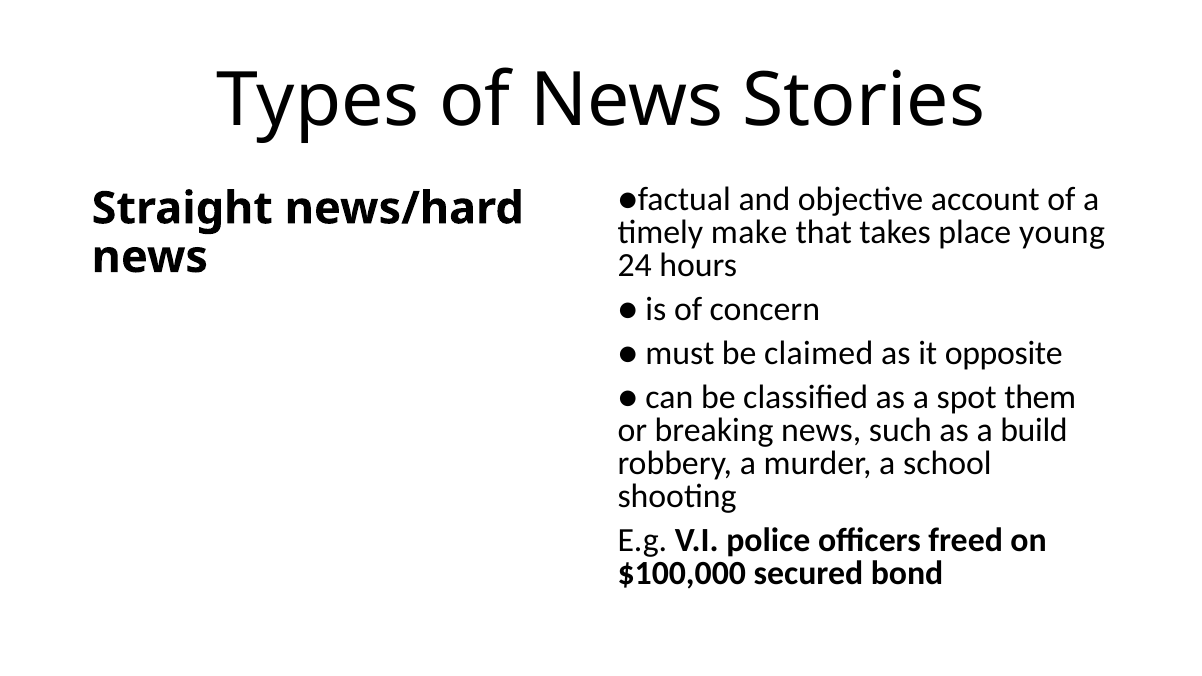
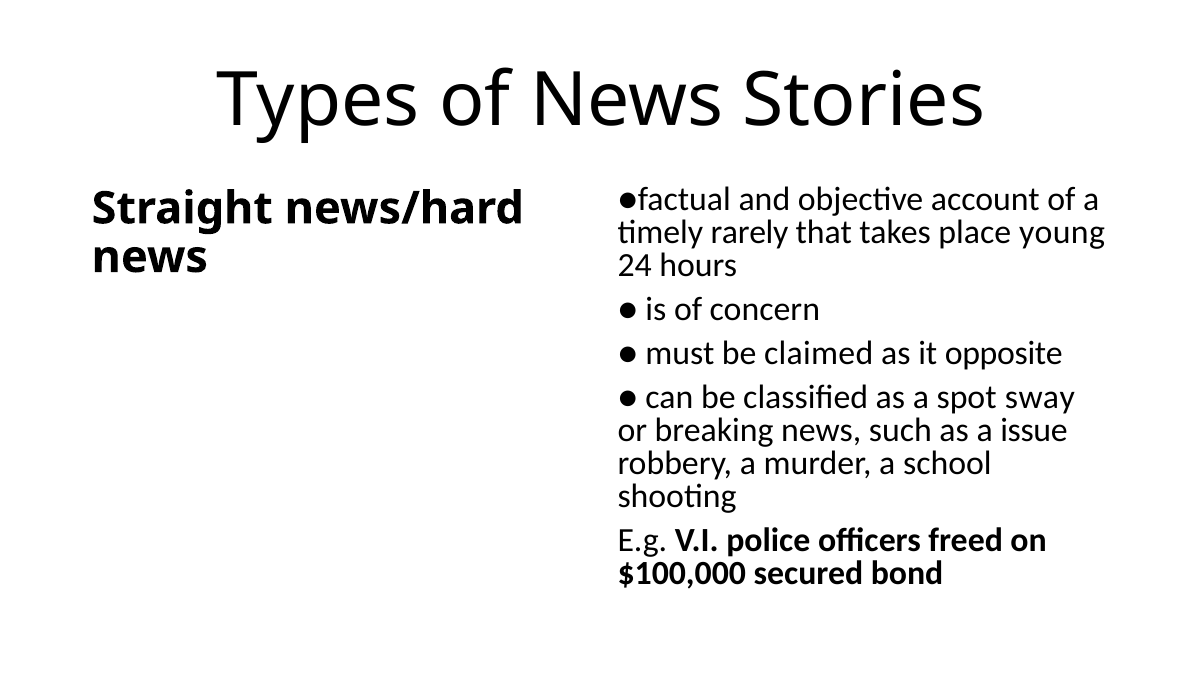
make: make -> rarely (749, 233)
them: them -> sway (1040, 398)
build: build -> issue (1034, 431)
